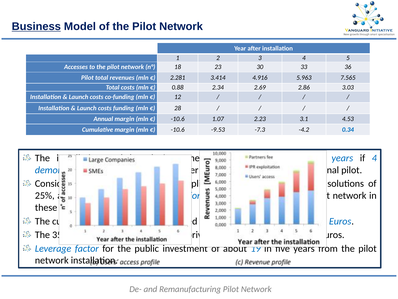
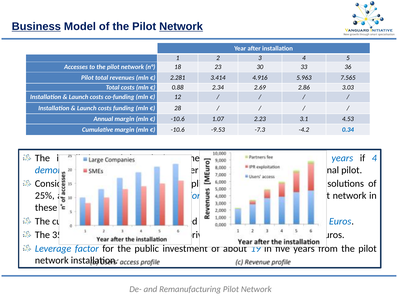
Network underline: none -> present (181, 26)
